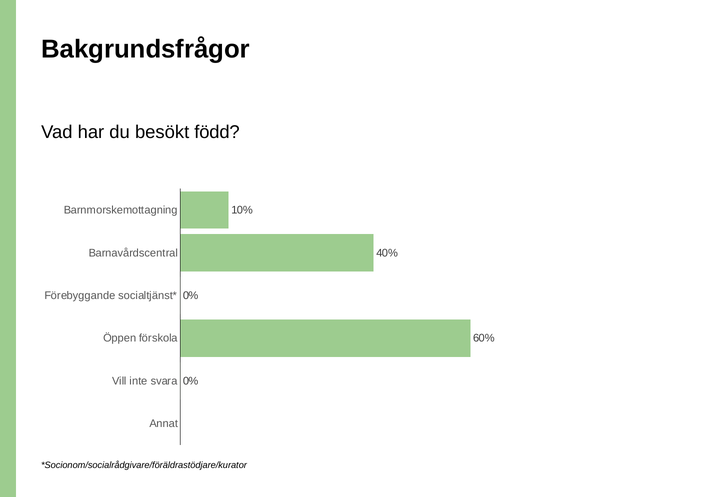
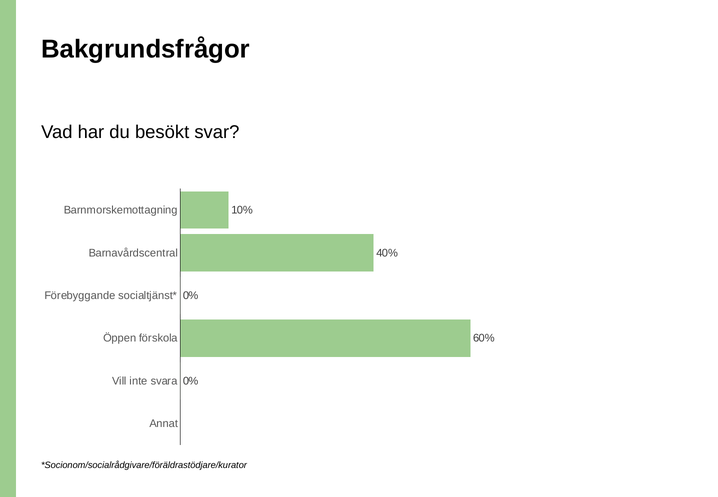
född: född -> svar (217, 132)
